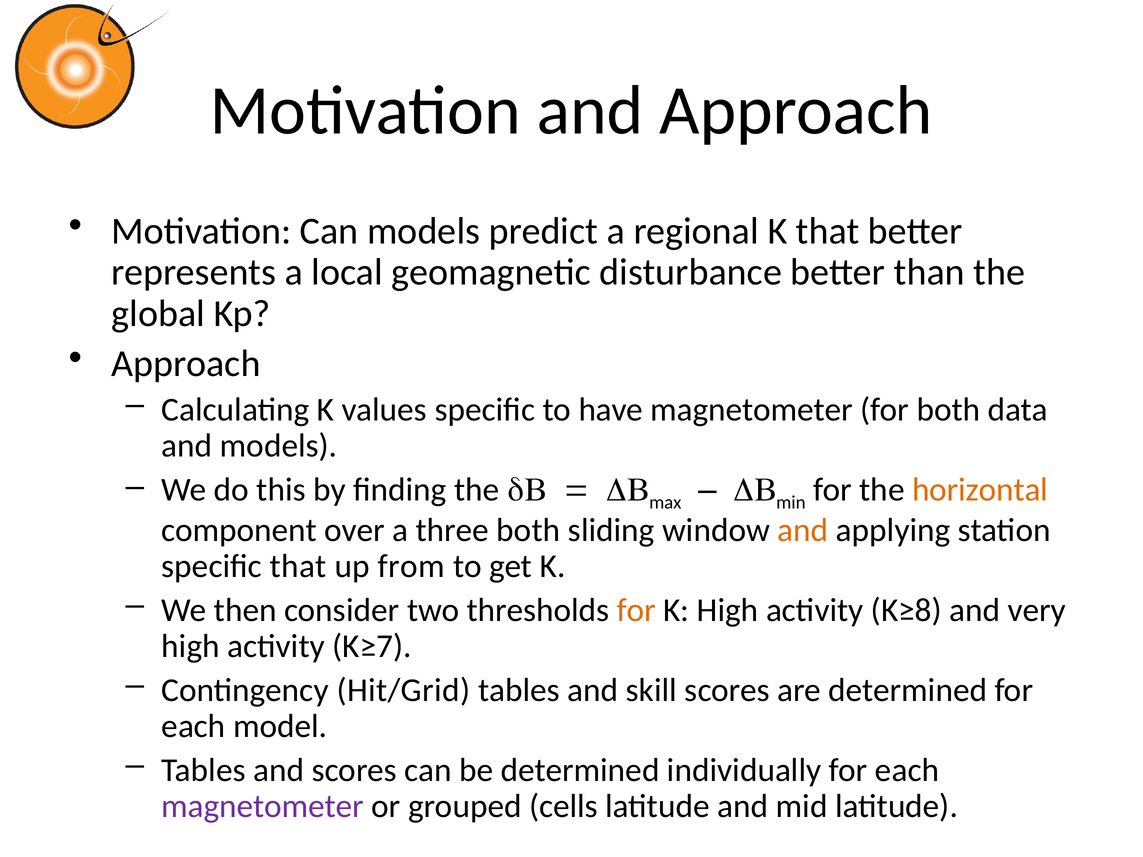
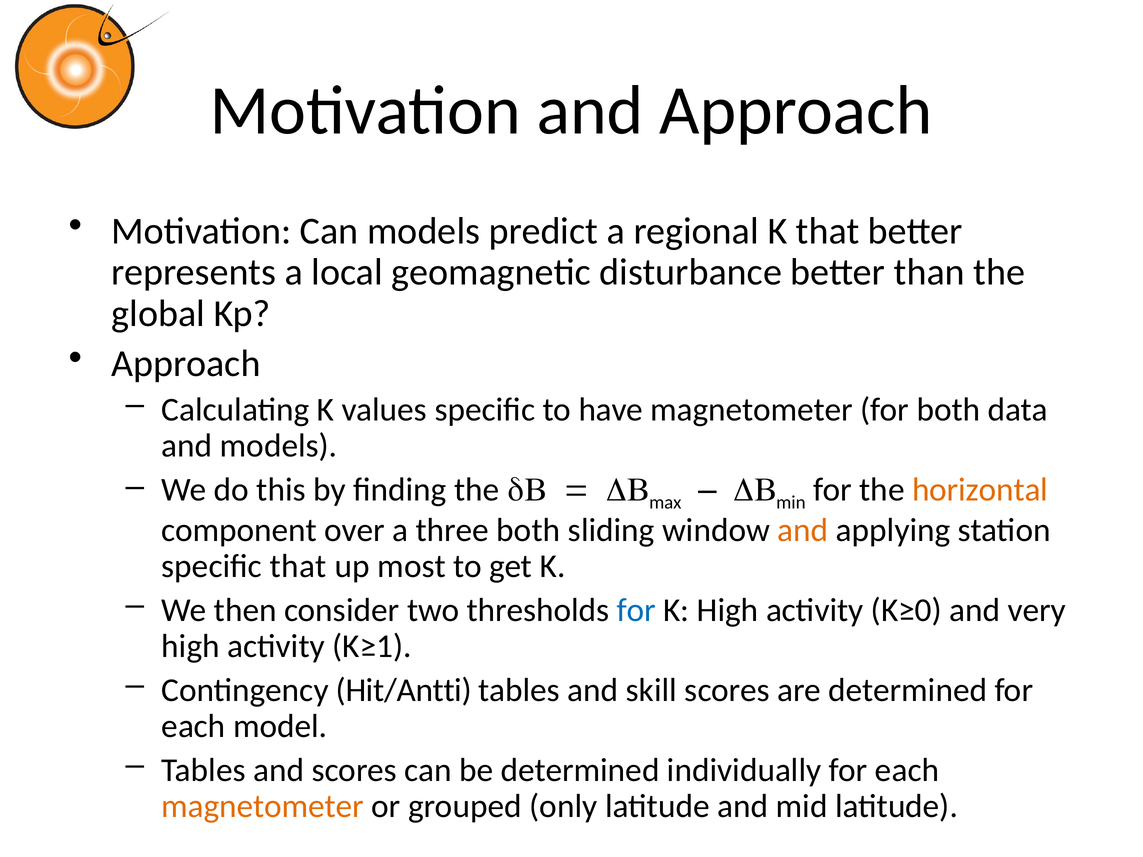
from: from -> most (412, 567)
for colour: orange -> blue (636, 611)
K≥8: K≥8 -> K≥0 (906, 611)
K≥7: K≥7 -> K≥1 (372, 647)
Hit/Grid: Hit/Grid -> Hit/Antti (404, 691)
magnetometer colour: purple -> orange (263, 807)
cells: cells -> only (563, 807)
